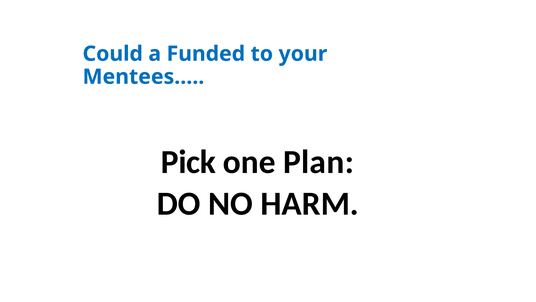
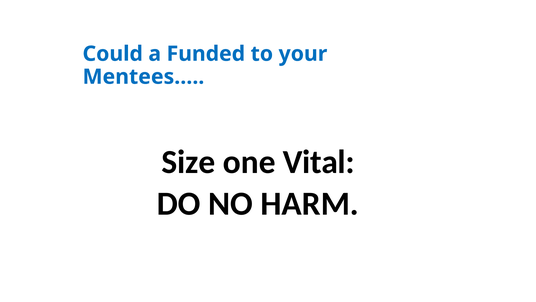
Pick: Pick -> Size (188, 162)
Plan: Plan -> Vital (319, 162)
